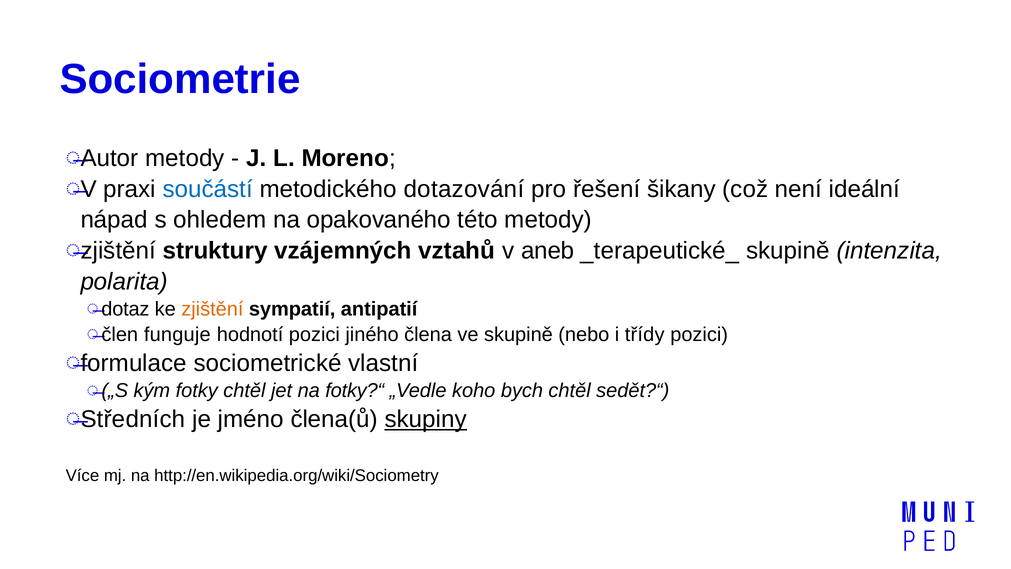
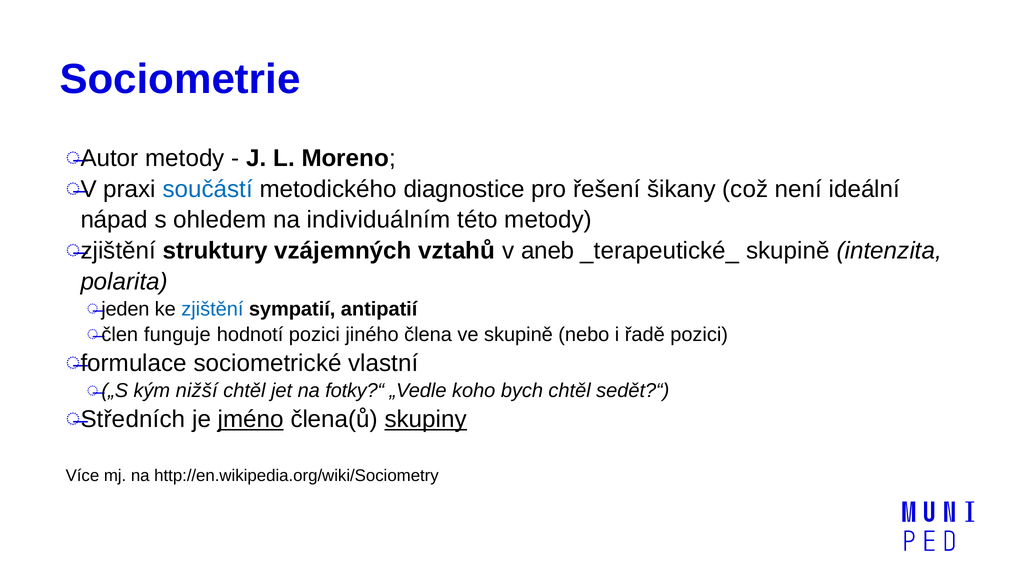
dotazování: dotazování -> diagnostice (464, 189)
opakovaného: opakovaného -> individuálním (379, 220)
dotaz: dotaz -> jeden (125, 309)
zjištění colour: orange -> blue (212, 309)
třídy: třídy -> řadě (645, 334)
fotky: fotky -> nižší (197, 391)
jméno underline: none -> present (251, 419)
